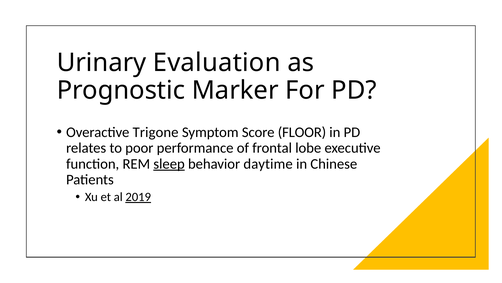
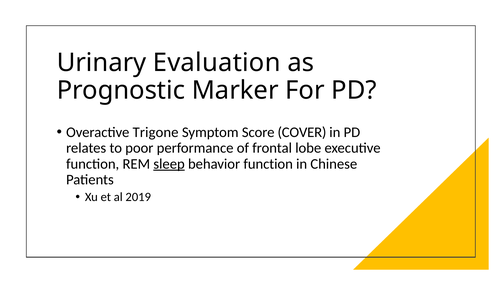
FLOOR: FLOOR -> COVER (302, 132)
behavior daytime: daytime -> function (268, 164)
2019 underline: present -> none (138, 197)
